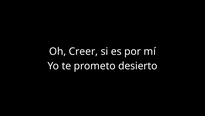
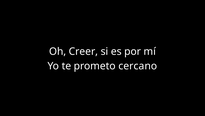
desierto: desierto -> cercano (138, 66)
